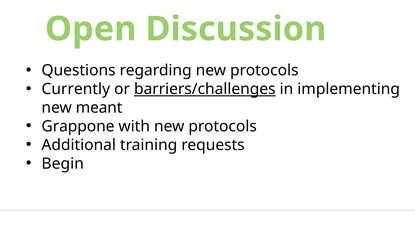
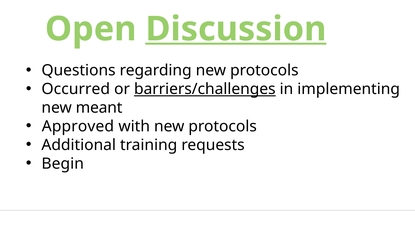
Discussion underline: none -> present (236, 29)
Currently: Currently -> Occurred (76, 89)
Grappone: Grappone -> Approved (78, 127)
